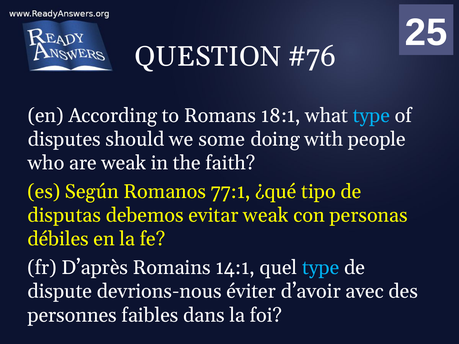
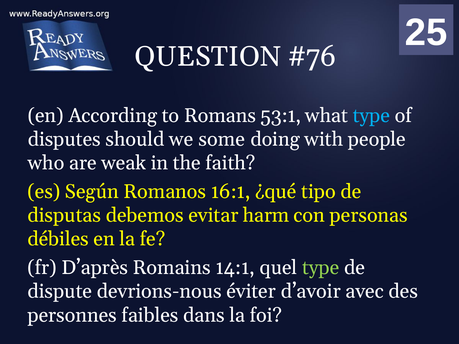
18:1: 18:1 -> 53:1 (281, 116)
77:1: 77:1 -> 16:1 (231, 192)
evitar weak: weak -> harm (266, 216)
type colour: light blue -> light green (321, 268)
